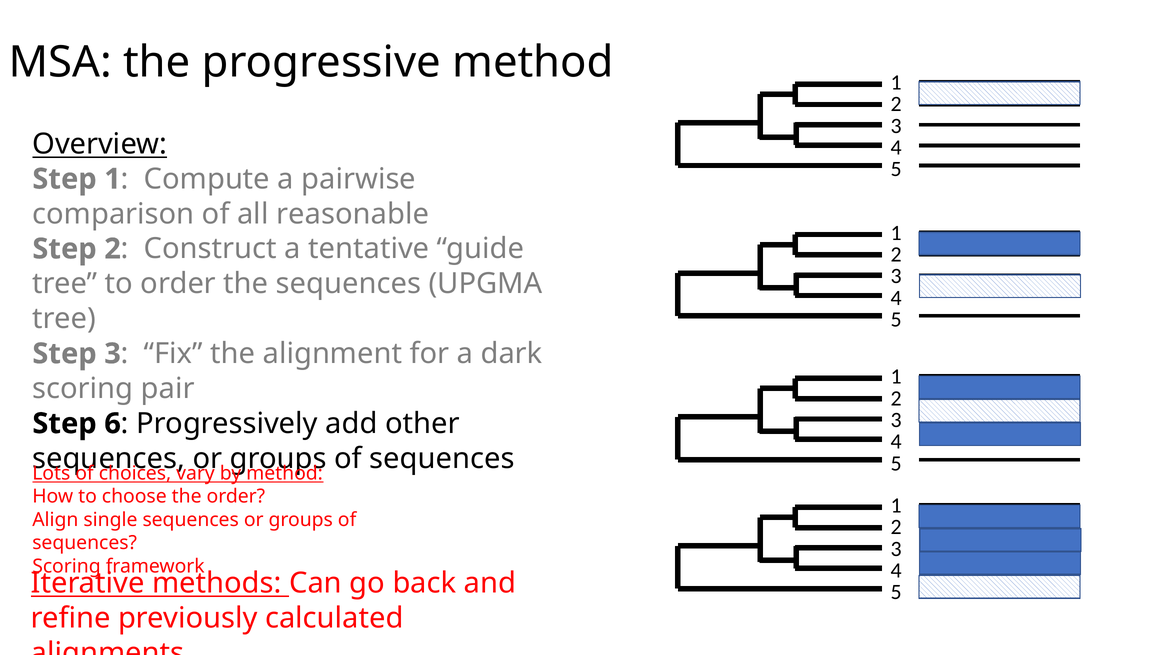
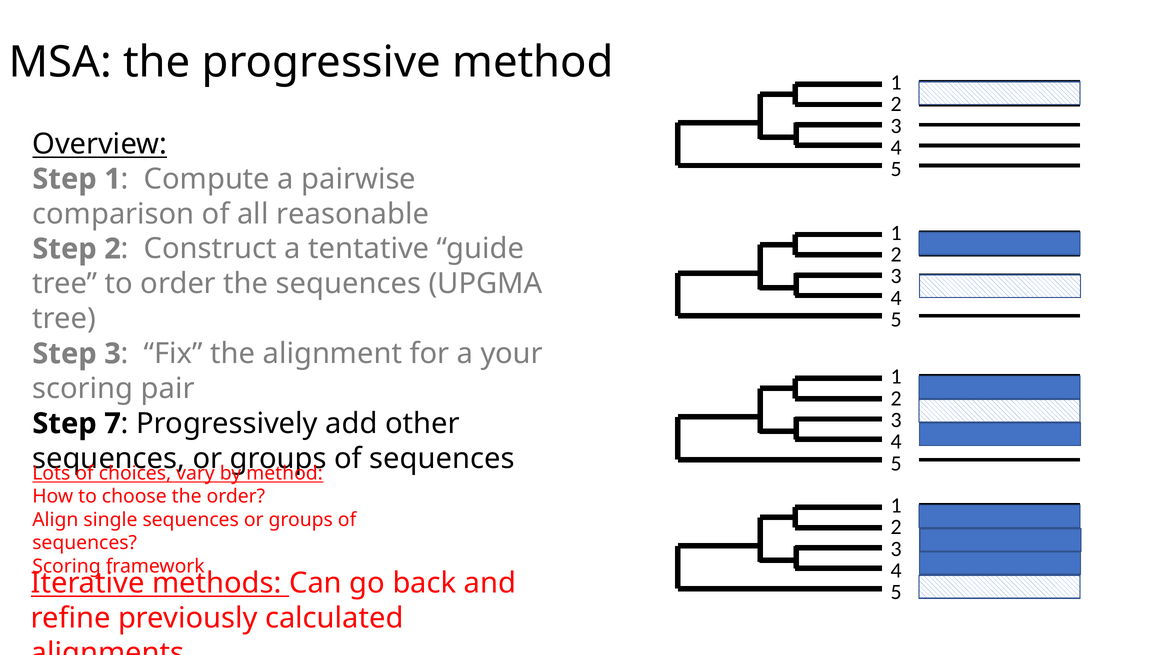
dark: dark -> your (512, 354)
6: 6 -> 7 (113, 424)
